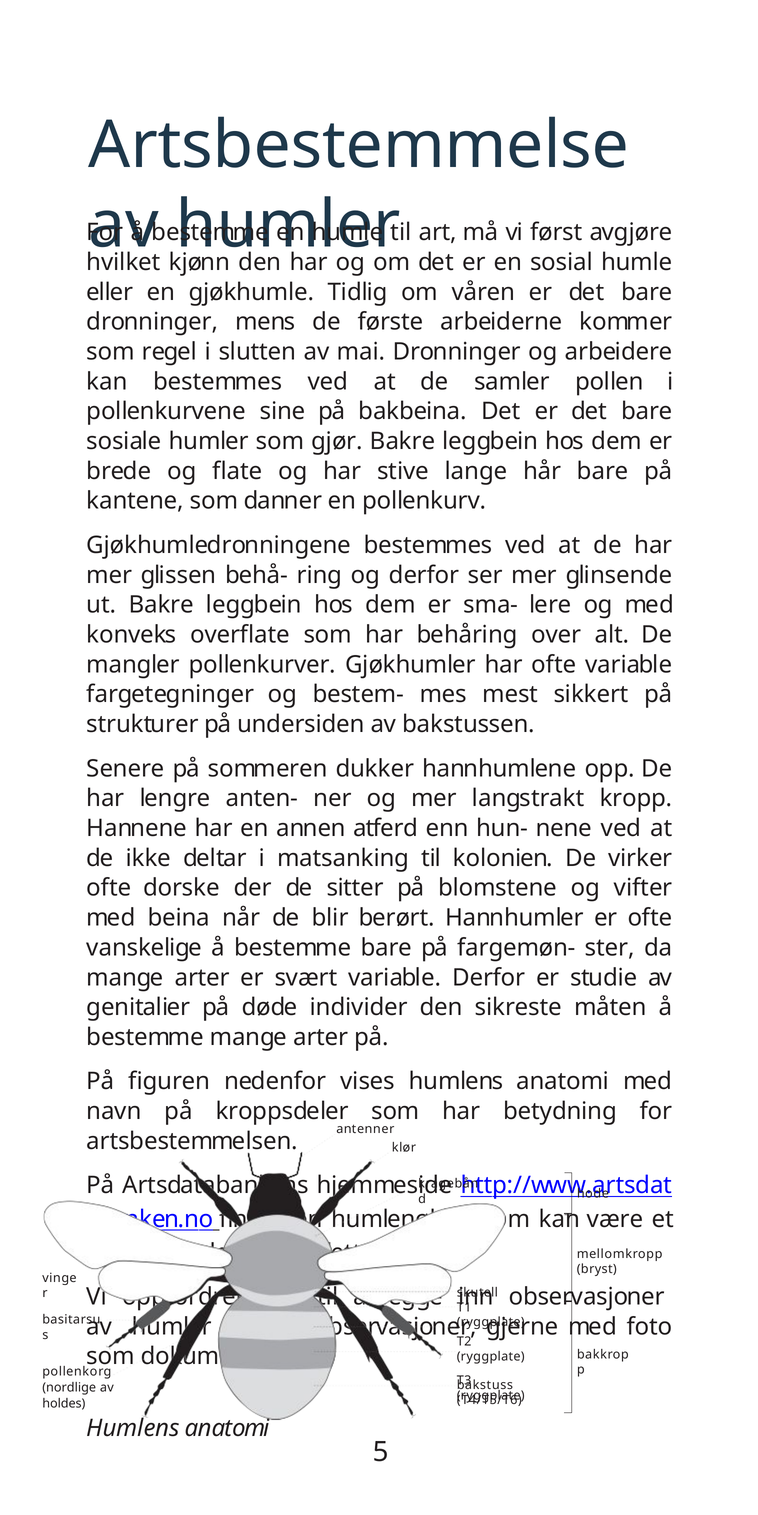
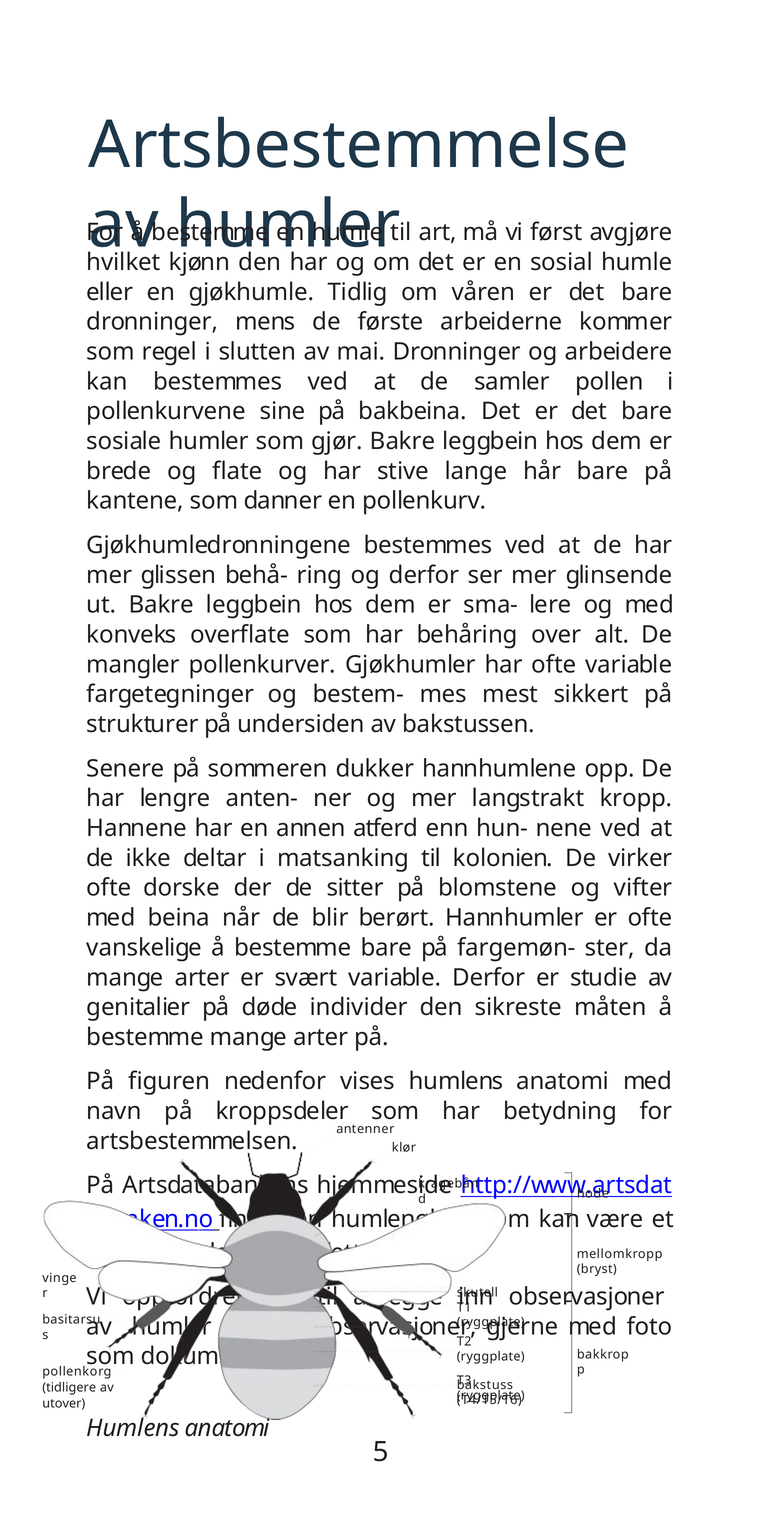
nordlige: nordlige -> tidligere (69, 1387)
holdes: holdes -> utover (64, 1403)
